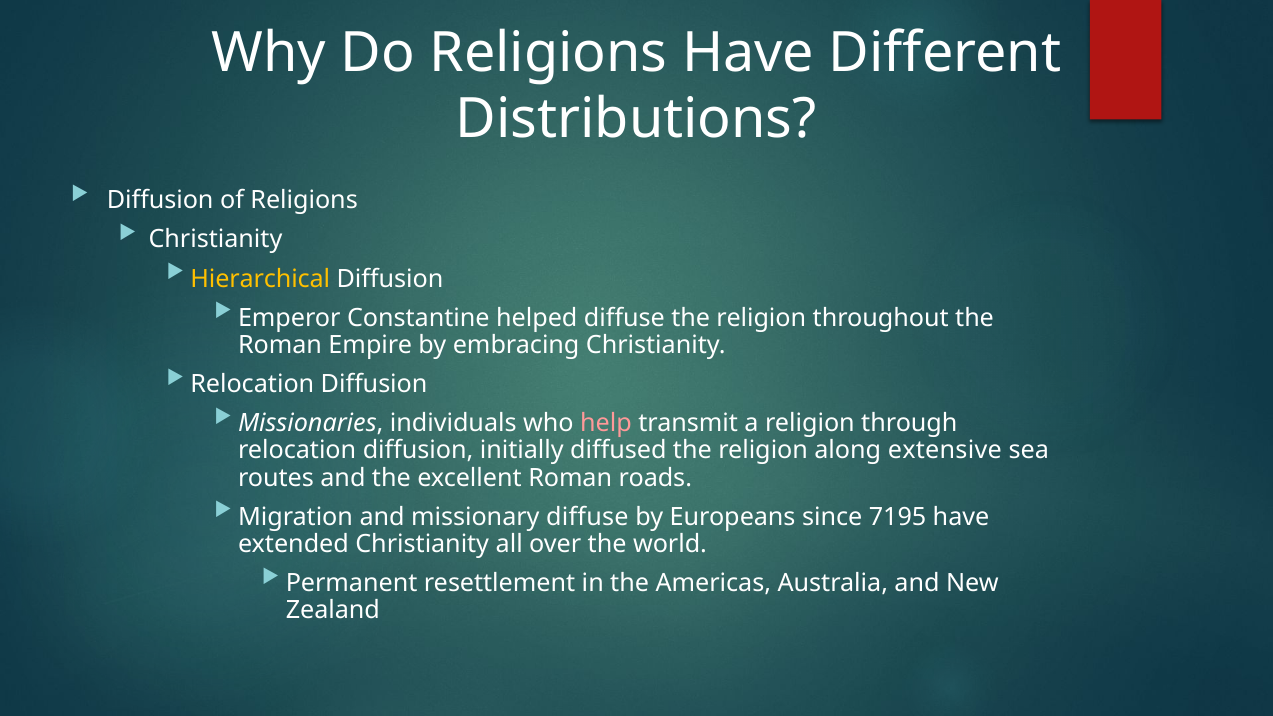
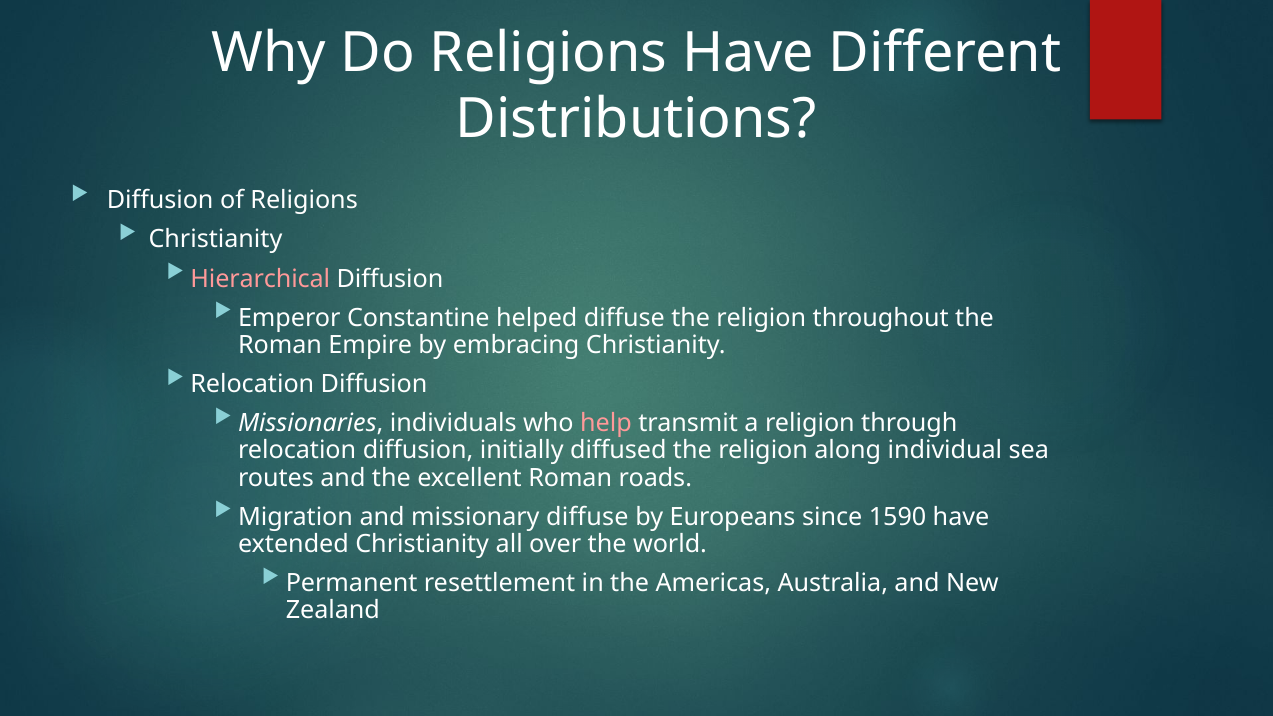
Hierarchical colour: yellow -> pink (260, 279)
extensive: extensive -> individual (945, 451)
7195: 7195 -> 1590 (898, 517)
